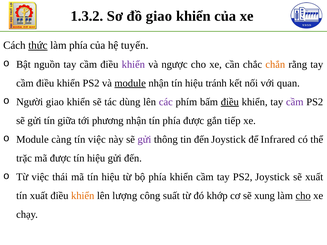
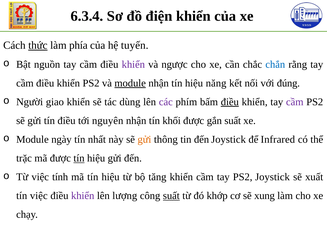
1.3.2: 1.3.2 -> 6.3.4 (87, 16)
đồ giao: giao -> điện (159, 16)
chắn colour: orange -> blue (275, 64)
tránh: tránh -> năng (216, 83)
quan: quan -> đúng (288, 83)
tín giữa: giữa -> điều (67, 121)
phương: phương -> nguyên (108, 121)
tín phía: phía -> khối (172, 121)
gắn tiếp: tiếp -> suất (233, 121)
càng: càng -> ngày (61, 140)
tín việc: việc -> nhất (97, 140)
gửi colour: purple -> orange (144, 140)
tín underline: none -> present (79, 158)
thái: thái -> tính (60, 177)
bộ phía: phía -> tăng (157, 177)
tín xuất: xuất -> việc (39, 196)
khiển colour: orange -> purple (83, 196)
suất underline: none -> present (171, 196)
cho underline: present -> none (303, 196)
